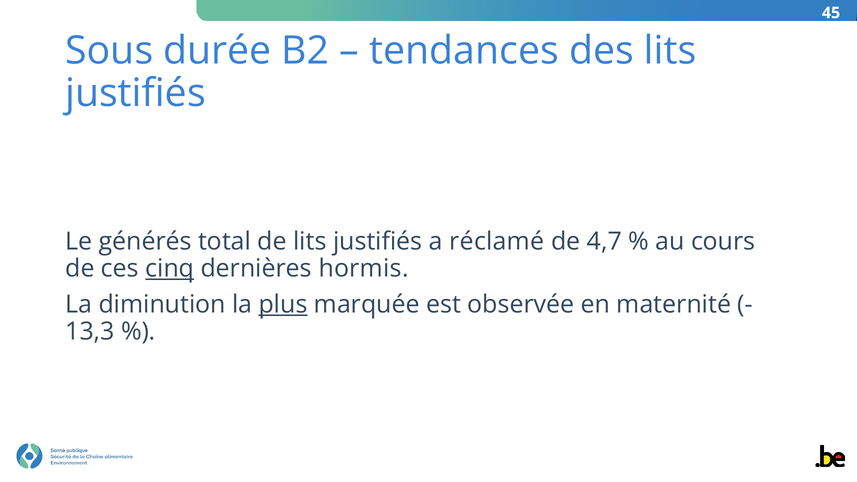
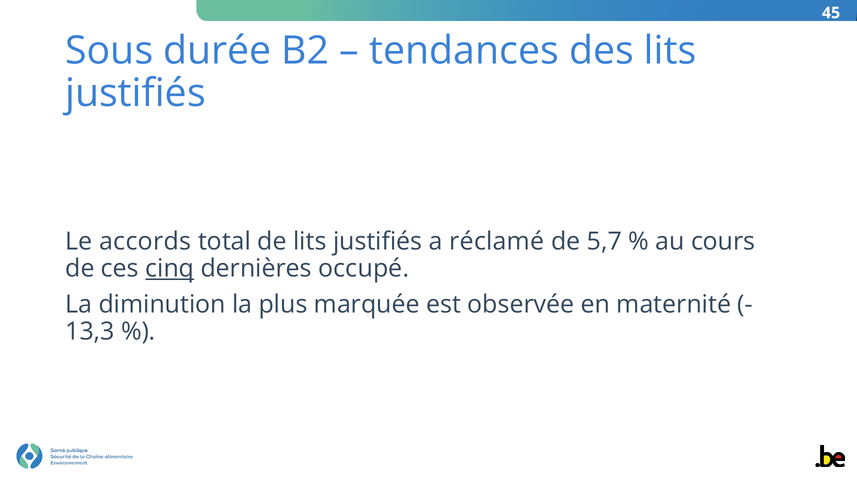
générés: générés -> accords (145, 241)
4,7: 4,7 -> 5,7 (604, 241)
hormis: hormis -> occupé (364, 268)
plus underline: present -> none (283, 304)
